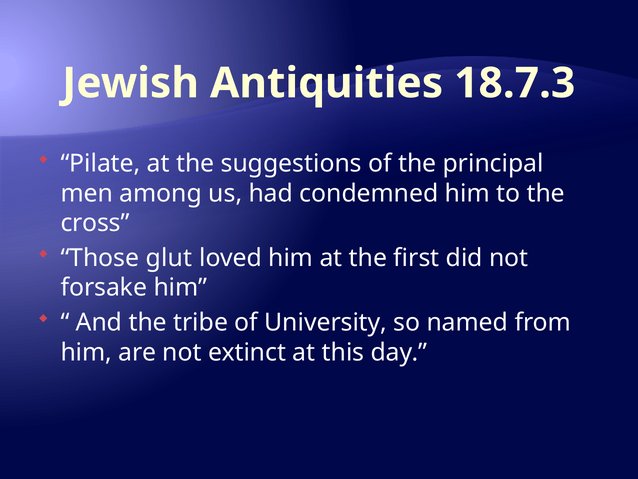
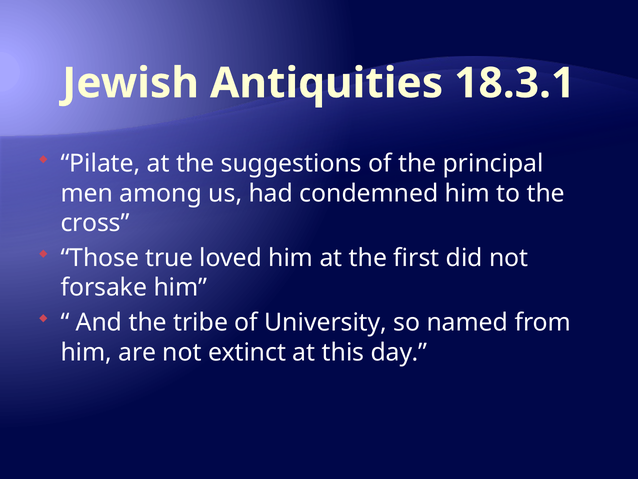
18.7.3: 18.7.3 -> 18.3.1 (515, 83)
glut: glut -> true (169, 258)
